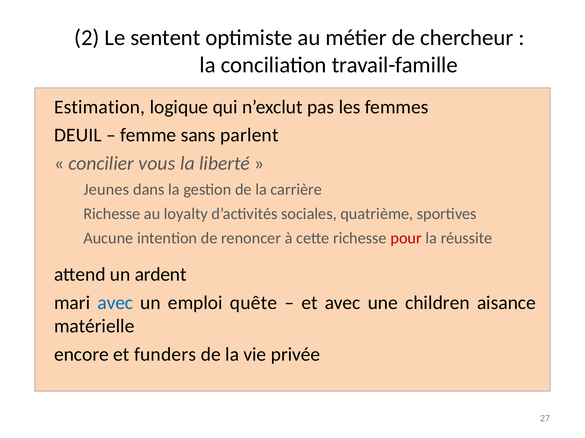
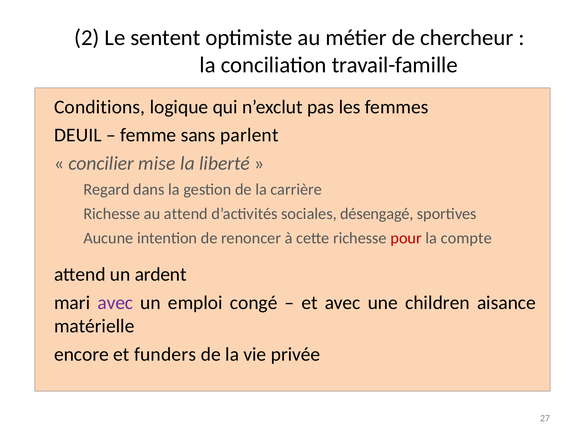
Estimation: Estimation -> Conditions (100, 107)
vous: vous -> mise (157, 164)
Jeunes: Jeunes -> Regard (106, 190)
au loyalty: loyalty -> attend (186, 214)
quatrième: quatrième -> désengagé (377, 214)
réussite: réussite -> compte (466, 239)
avec colour: blue -> purple (115, 303)
quête: quête -> congé (254, 303)
